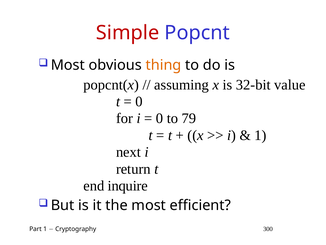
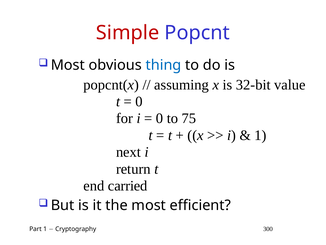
thing colour: orange -> blue (163, 65)
79: 79 -> 75 (189, 118)
inquire: inquire -> carried (128, 185)
